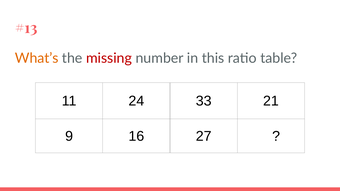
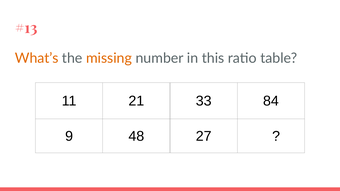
missing colour: red -> orange (109, 58)
24: 24 -> 21 (136, 101)
21: 21 -> 84 (271, 101)
16: 16 -> 48 (136, 136)
